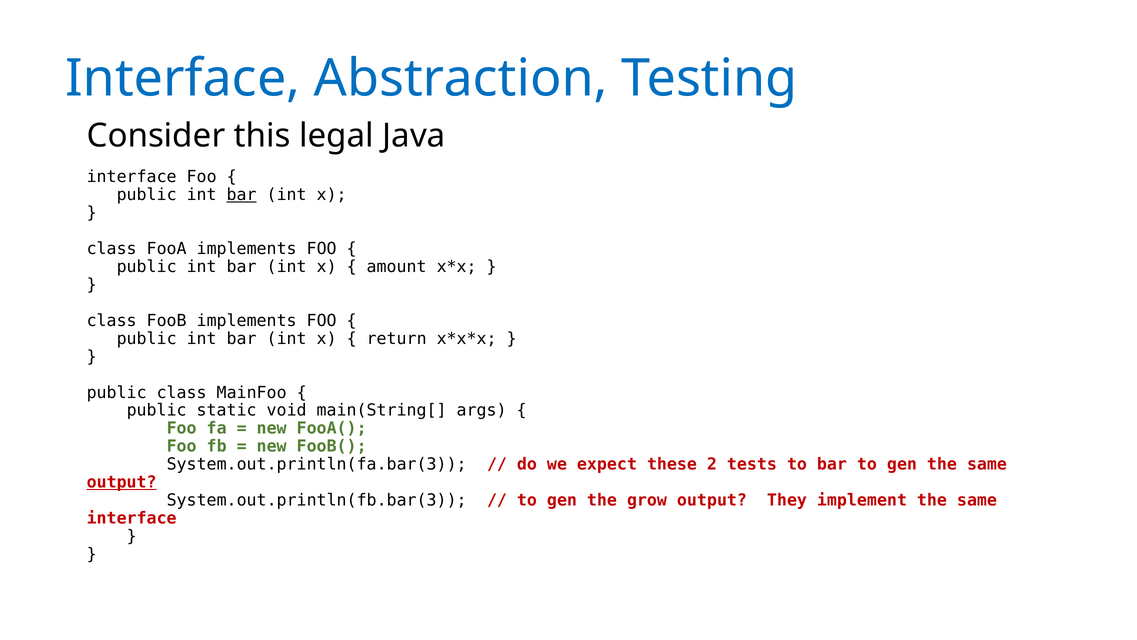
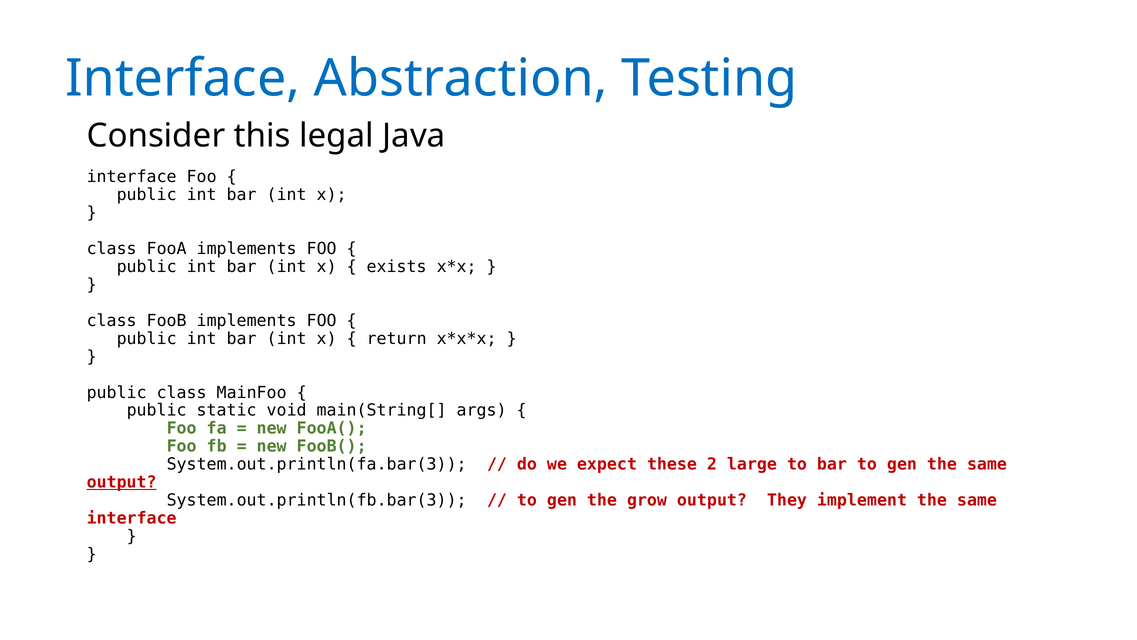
bar underline: present -> none (242, 195)
amount: amount -> exists (397, 267)
tests: tests -> large (752, 464)
